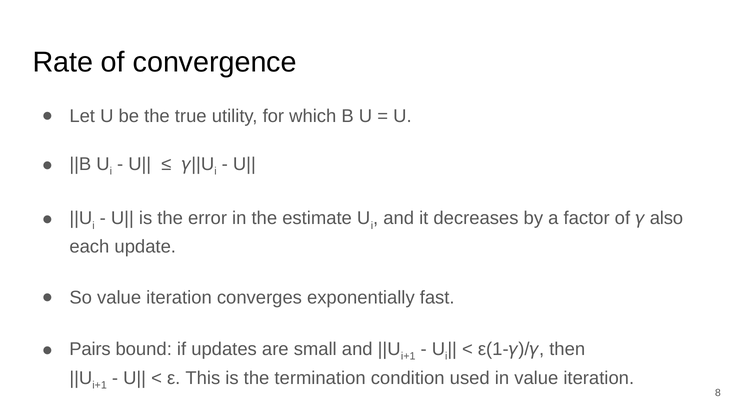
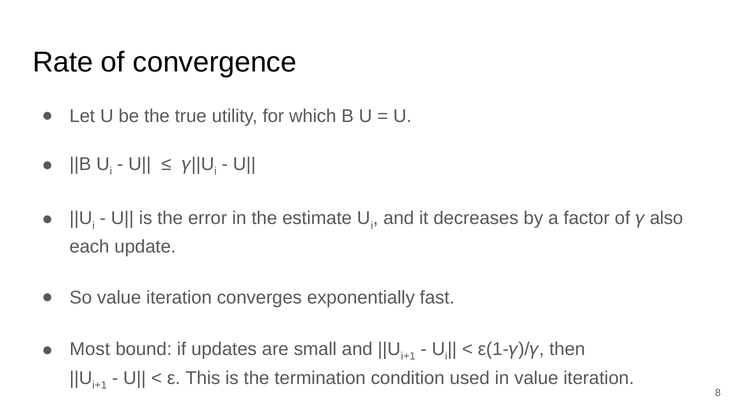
Pairs: Pairs -> Most (90, 349)
